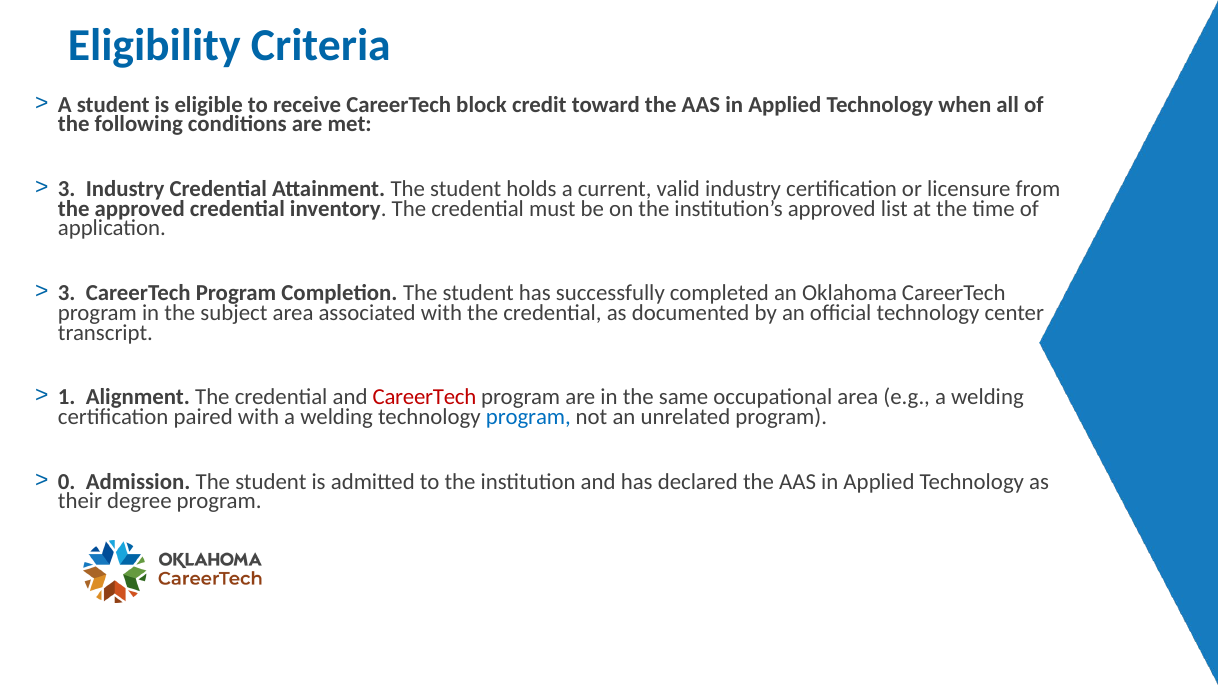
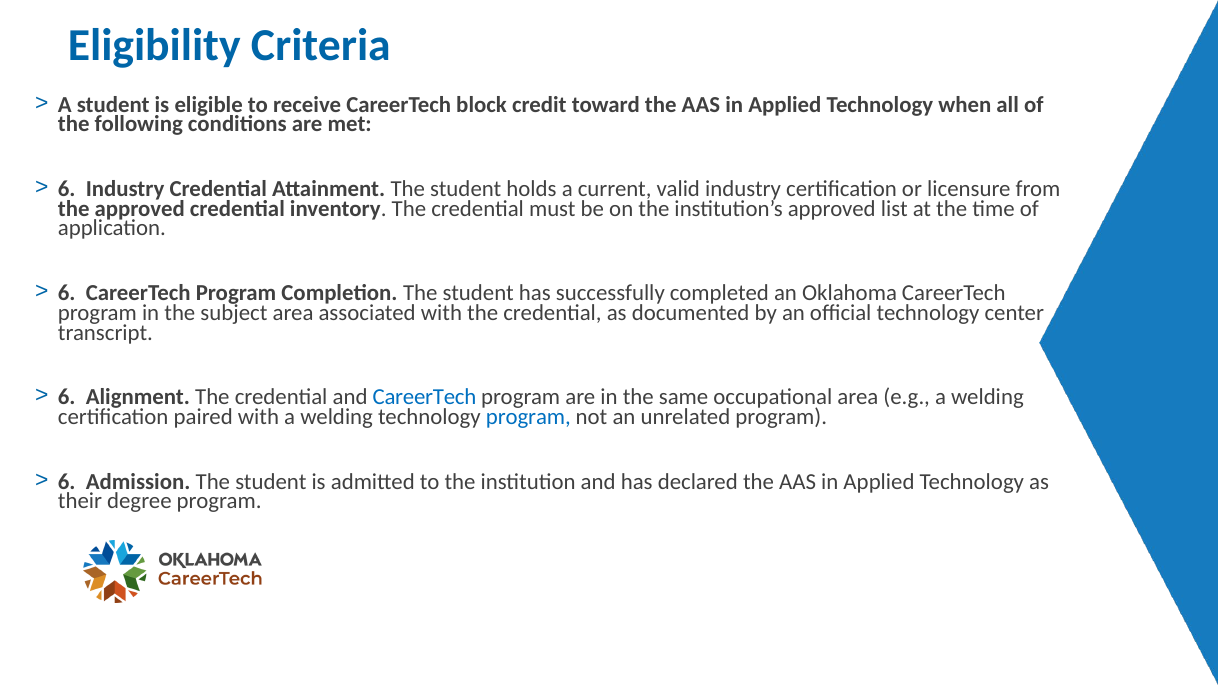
3: 3 -> 6 (67, 189)
3: 3 -> 6 (67, 293)
1: 1 -> 6 (67, 397)
CareerTech colour: red -> blue (424, 397)
0: 0 -> 6 (67, 482)
